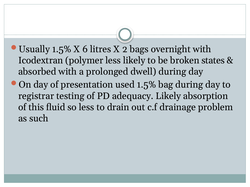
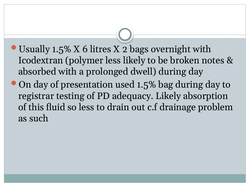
states: states -> notes (213, 61)
